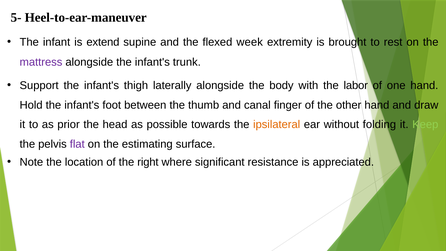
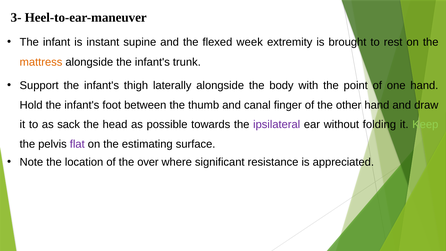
5-: 5- -> 3- (16, 17)
extend: extend -> instant (103, 42)
mattress colour: purple -> orange (41, 62)
labor: labor -> point (356, 86)
prior: prior -> sack (69, 125)
ipsilateral colour: orange -> purple (277, 125)
right: right -> over (148, 162)
